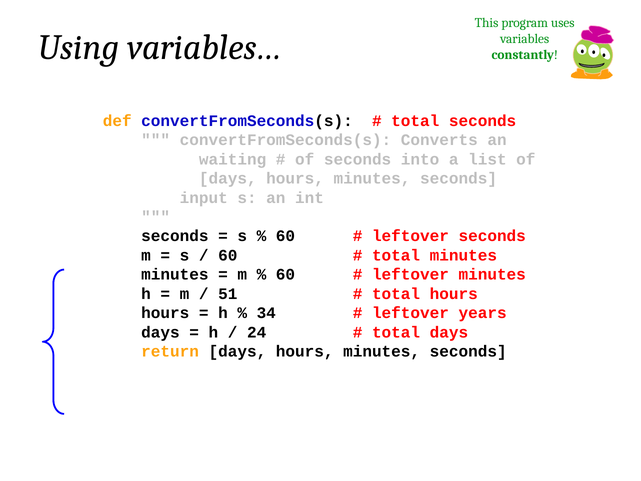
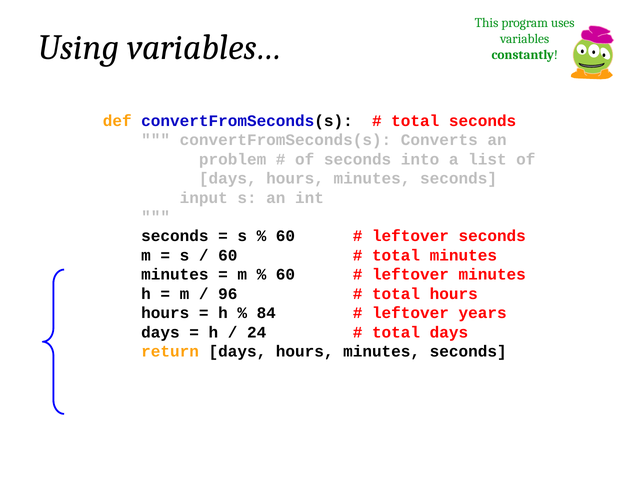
waiting: waiting -> problem (233, 159)
51: 51 -> 96 (228, 294)
34: 34 -> 84 (266, 313)
